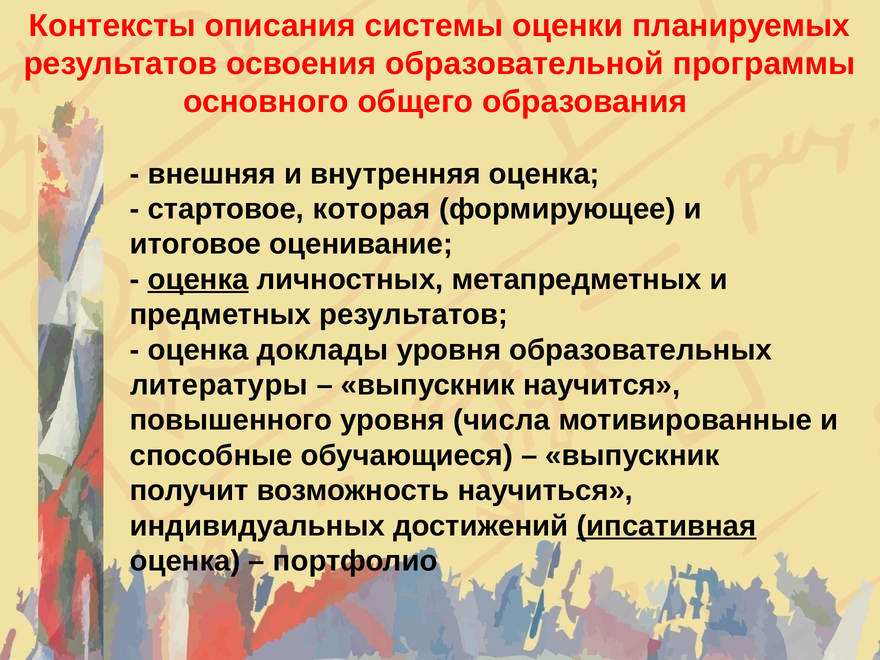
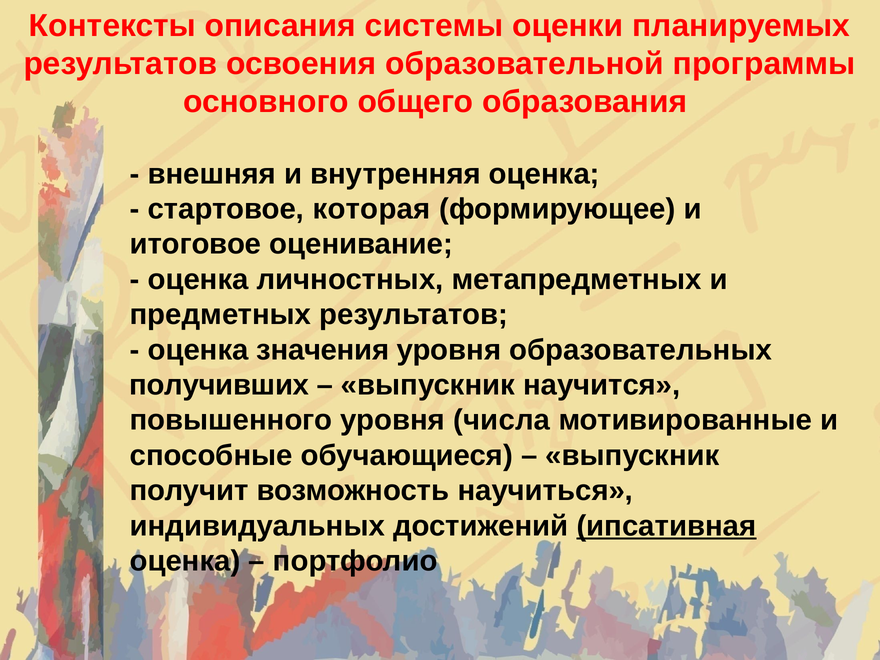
оценка underline: present -> none (198, 279)
доклады: доклады -> значения (323, 350)
литературы: литературы -> получивших (219, 385)
